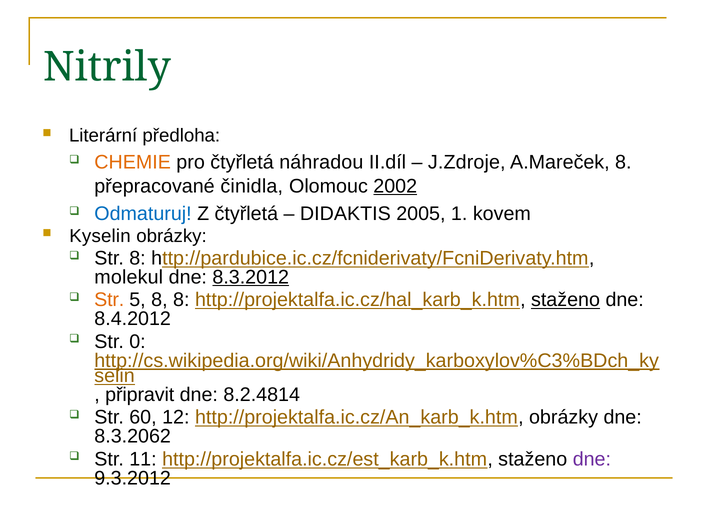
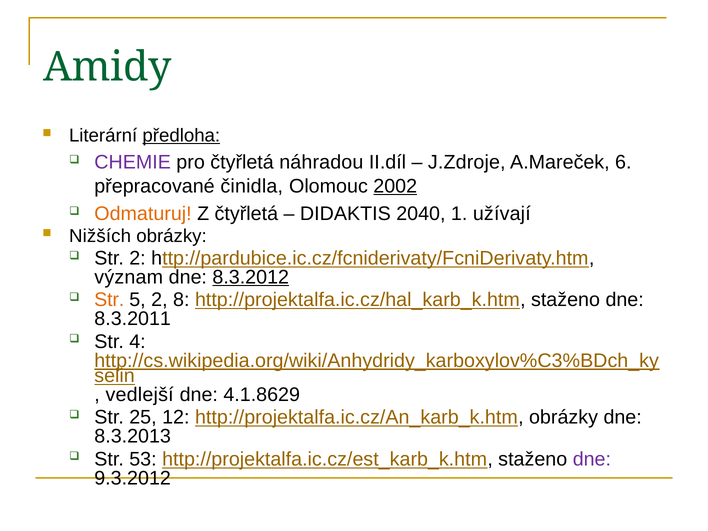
Nitrily: Nitrily -> Amidy (107, 67)
předloha underline: none -> present (181, 136)
CHEMIE colour: orange -> purple (133, 162)
A.Mareček 8: 8 -> 6 (623, 162)
Odmaturuj colour: blue -> orange (143, 214)
2005: 2005 -> 2040 (421, 214)
kovem: kovem -> užívají (502, 214)
Kyselin: Kyselin -> Nižších (100, 236)
Str 8: 8 -> 2 (137, 258)
molekul: molekul -> význam (129, 277)
5 8: 8 -> 2 (159, 300)
staženo underline: present -> none (566, 300)
8.4.2012: 8.4.2012 -> 8.3.2011 (133, 319)
0: 0 -> 4 (137, 342)
připravit: připravit -> vedlejší (140, 395)
8.2.4814: 8.2.4814 -> 4.1.8629 (262, 395)
60: 60 -> 25 (143, 417)
8.3.2062: 8.3.2062 -> 8.3.2013 (133, 436)
11: 11 -> 53 (143, 459)
